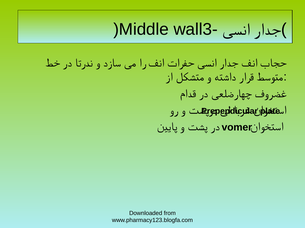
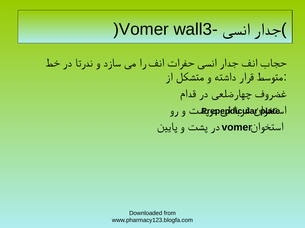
)Middle: )Middle -> )Vomer (141, 29)
